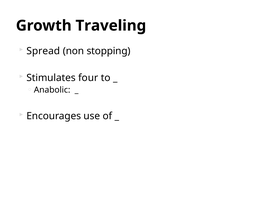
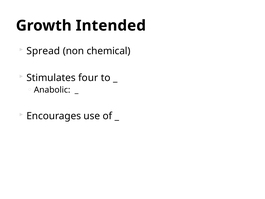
Traveling: Traveling -> Intended (111, 26)
stopping: stopping -> chemical (109, 51)
